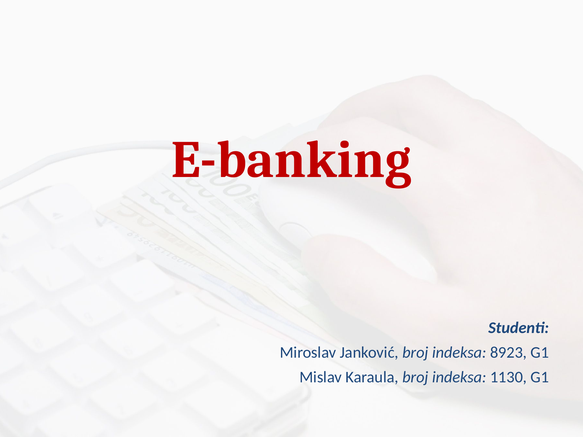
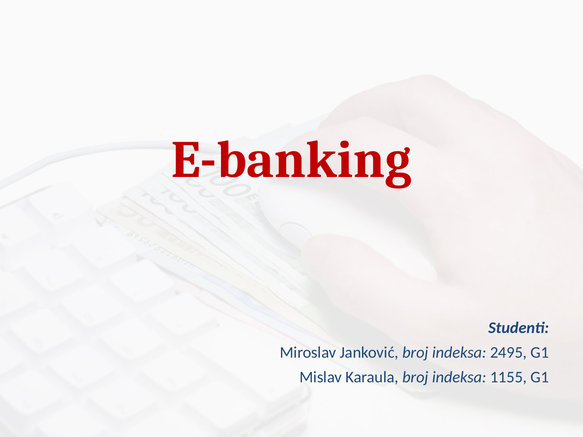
8923: 8923 -> 2495 (509, 353)
1130: 1130 -> 1155 (509, 377)
